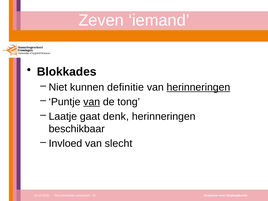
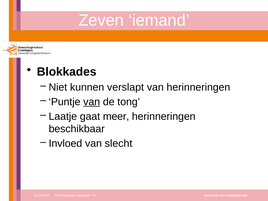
definitie: definitie -> verslapt (126, 87)
herinneringen underline: present -> none (198, 87)
denk: denk -> meer (116, 116)
